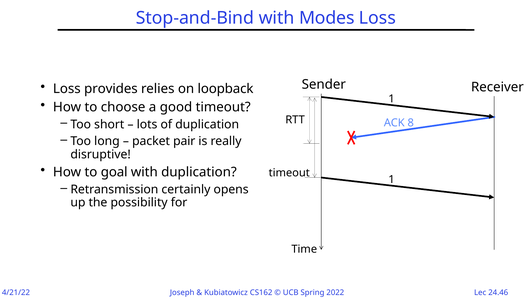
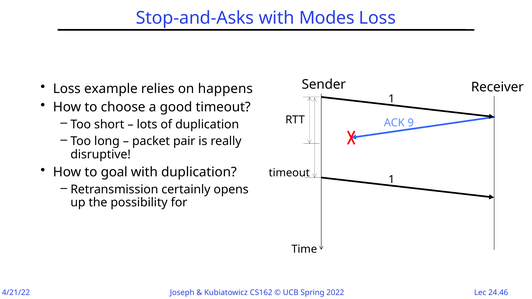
Stop-and-Bind: Stop-and-Bind -> Stop-and-Asks (195, 18)
provides: provides -> example (111, 89)
loopback: loopback -> happens (225, 89)
8: 8 -> 9 (411, 123)
